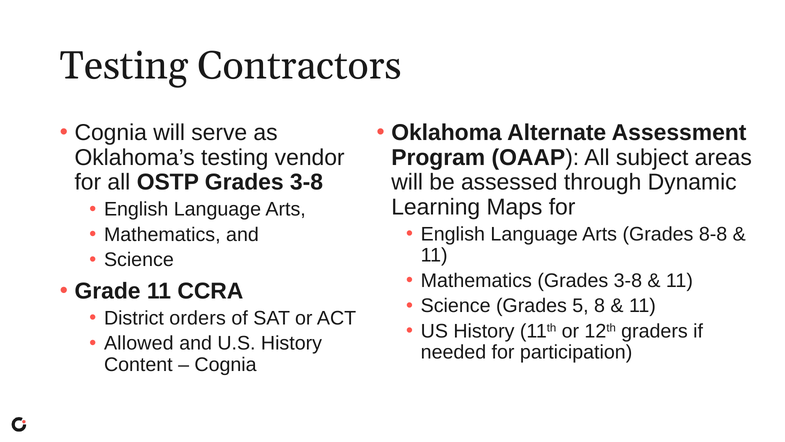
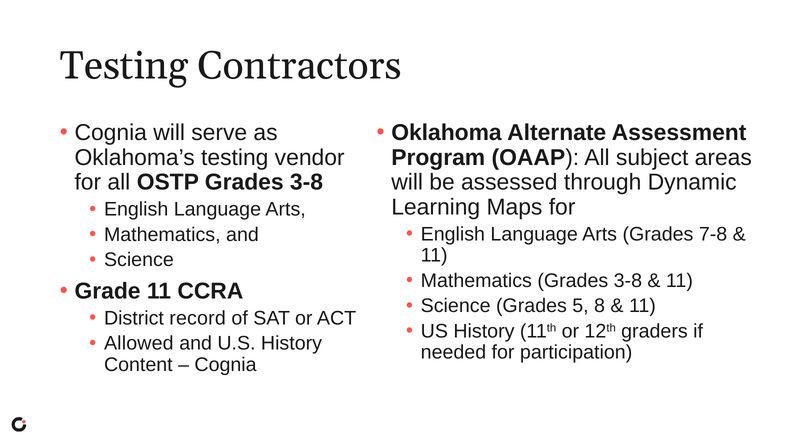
8-8: 8-8 -> 7-8 (713, 234)
orders: orders -> record (198, 318)
